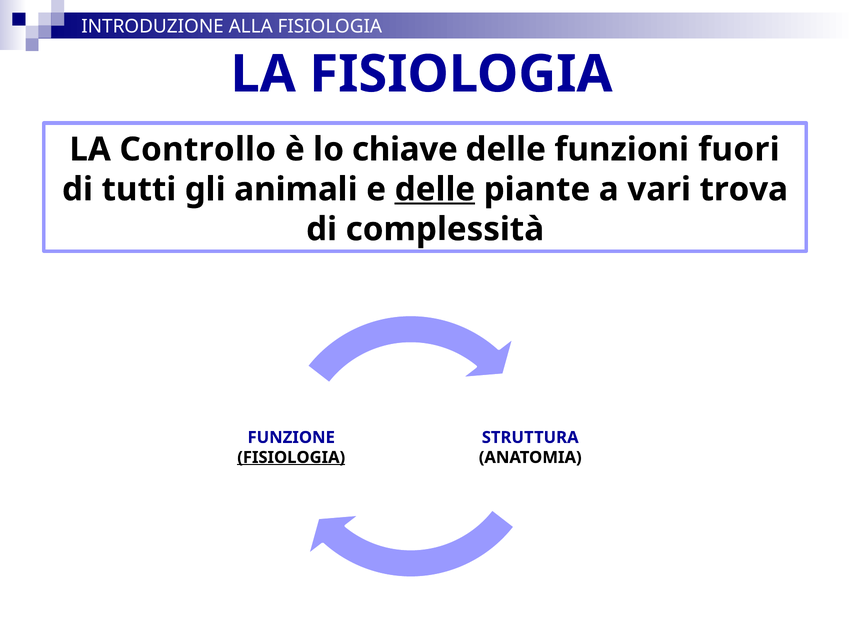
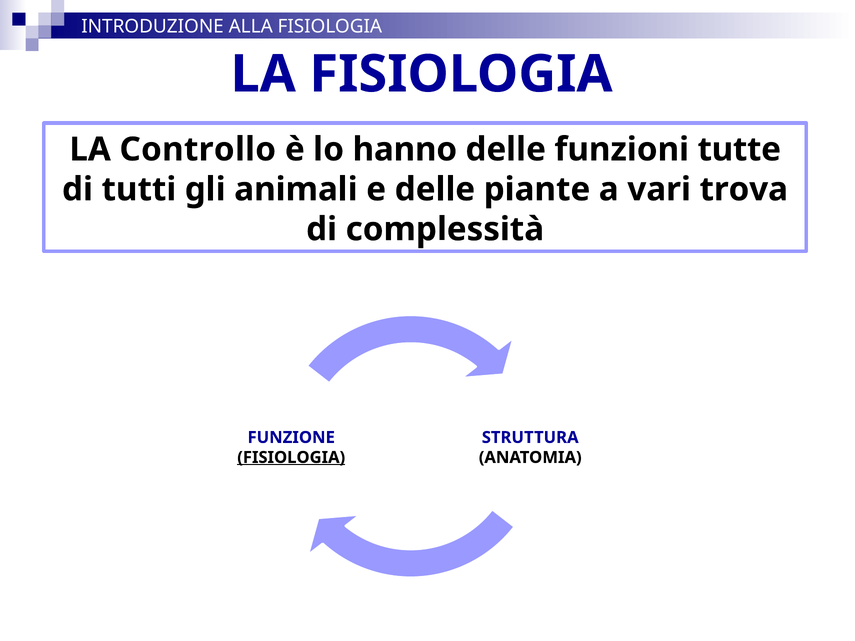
chiave: chiave -> hanno (405, 150)
fuori: fuori -> tutte (739, 150)
delle underline: present -> none (435, 189)
